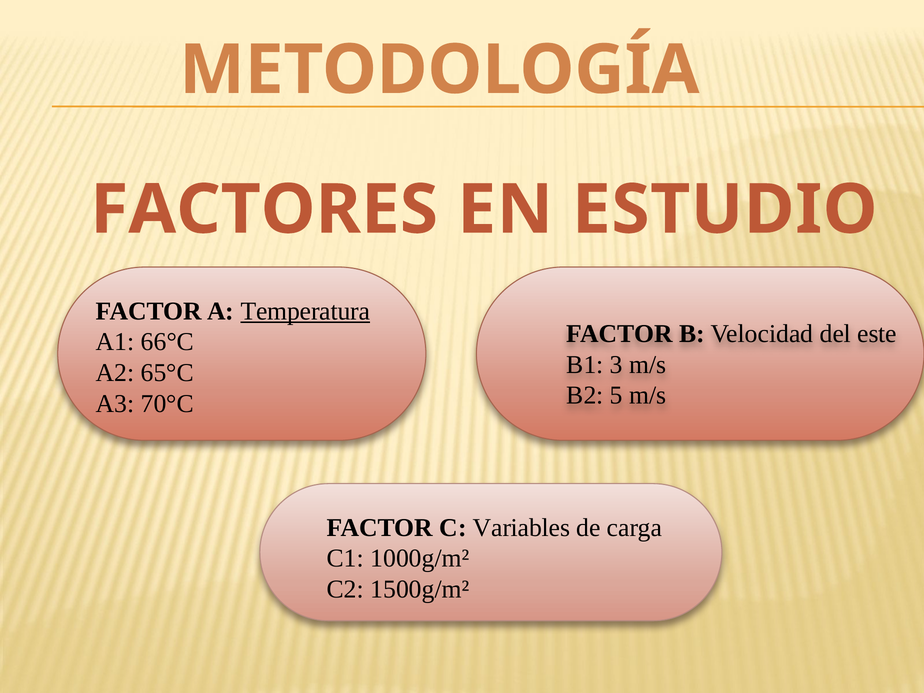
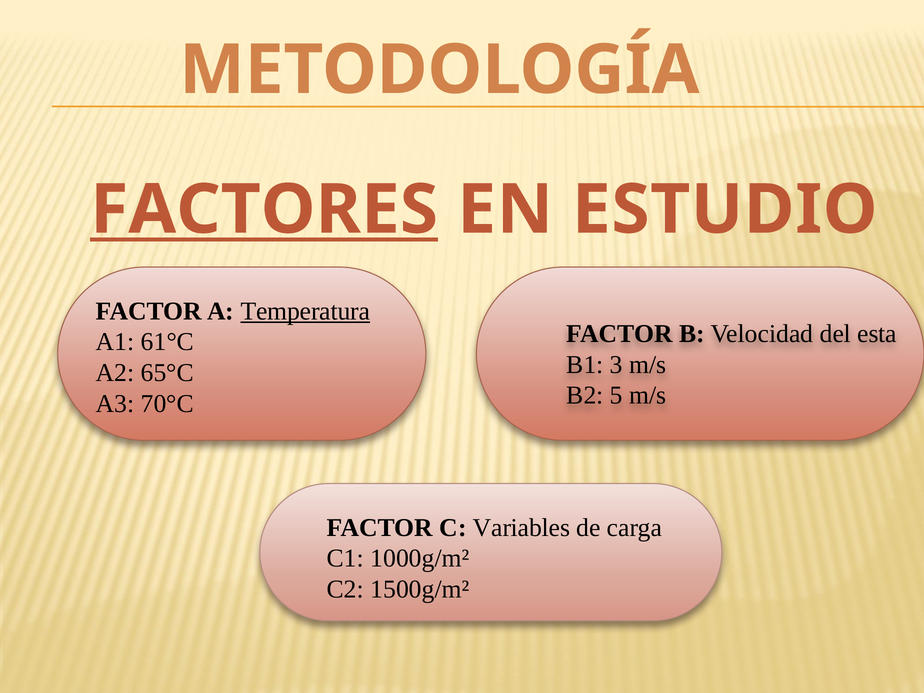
FACTORES underline: none -> present (264, 210)
este: este -> esta (877, 334)
66°C: 66°C -> 61°C (167, 342)
